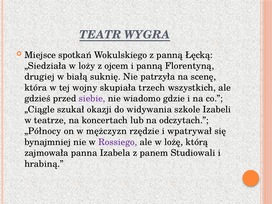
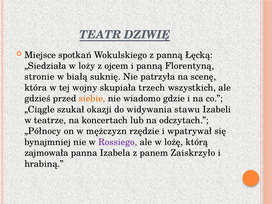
WYGRA: WYGRA -> DZIWIĘ (147, 35)
drugiej: drugiej -> stronie (39, 77)
siebie colour: purple -> orange (92, 99)
szkole: szkole -> stawu (187, 109)
Studiowali: Studiowali -> Zaiskrzyło (193, 153)
